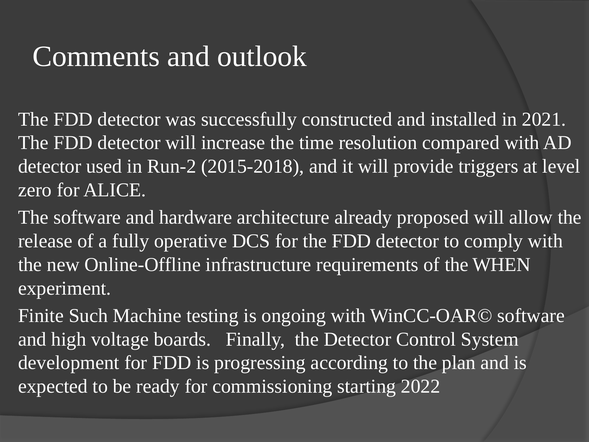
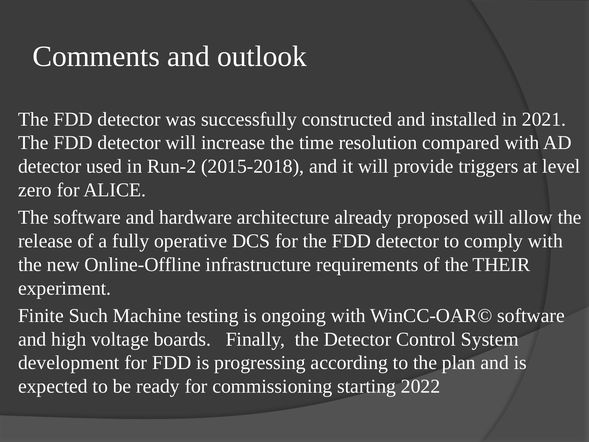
WHEN: WHEN -> THEIR (501, 264)
